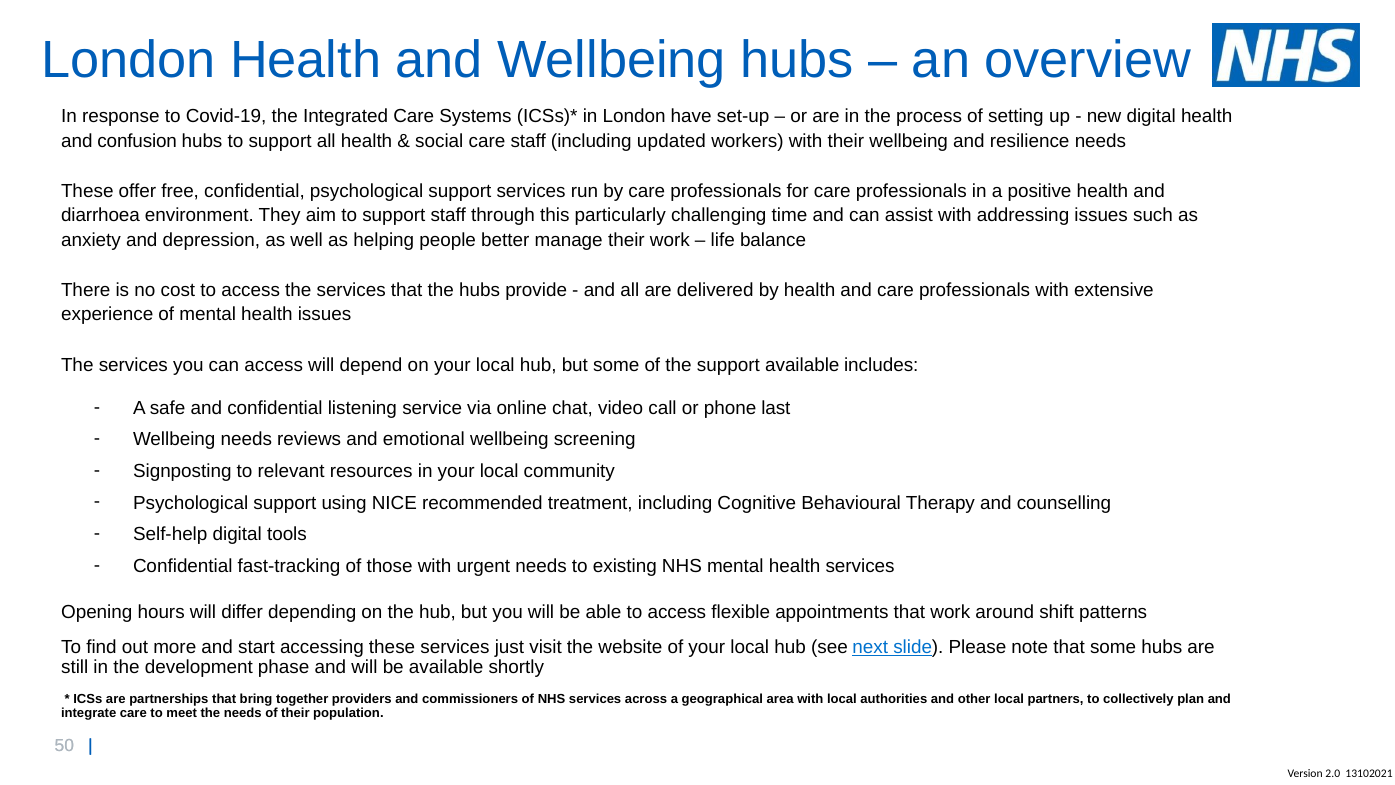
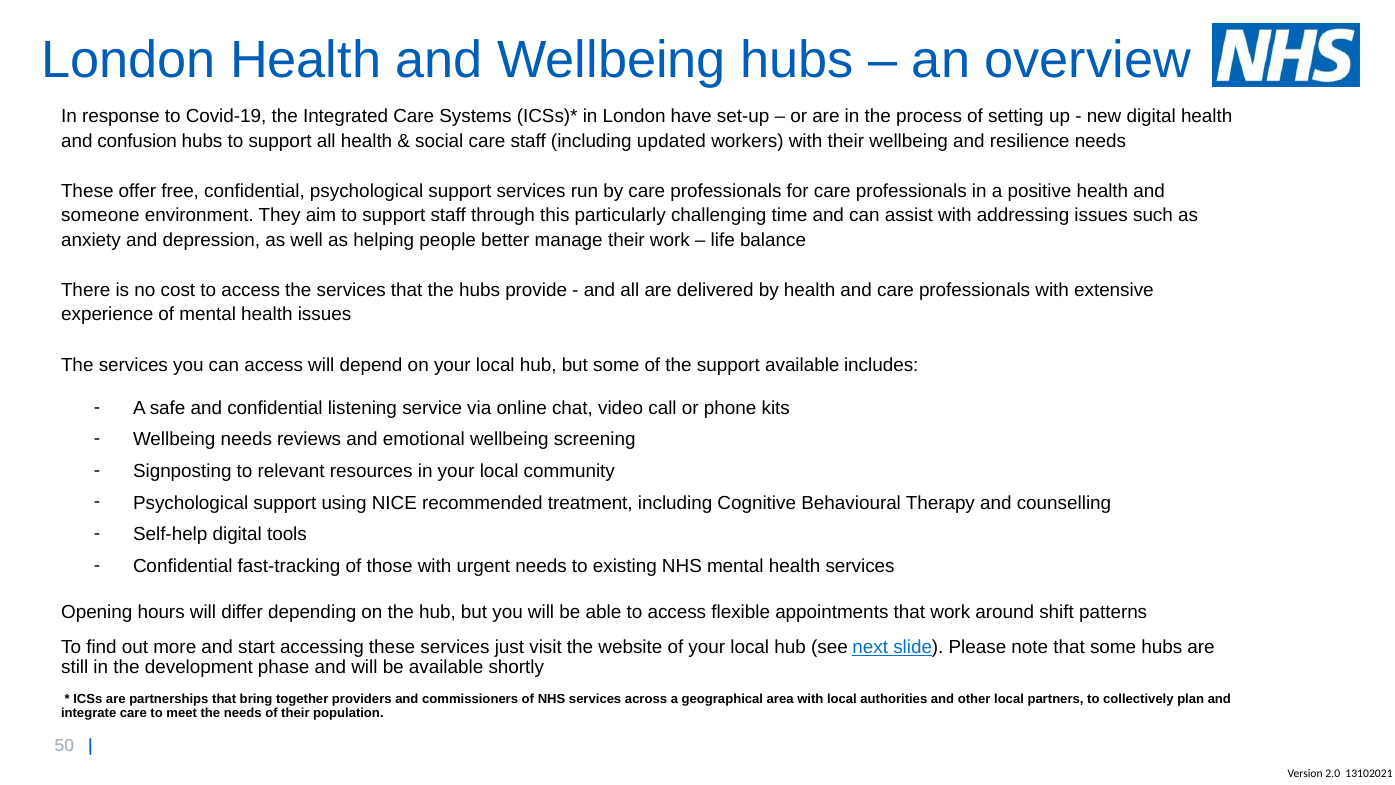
diarrhoea: diarrhoea -> someone (100, 216)
last: last -> kits (776, 408)
